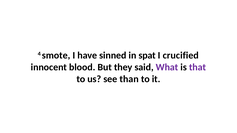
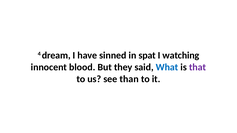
smote: smote -> dream (56, 55)
crucified: crucified -> watching (181, 55)
What colour: purple -> blue (167, 67)
